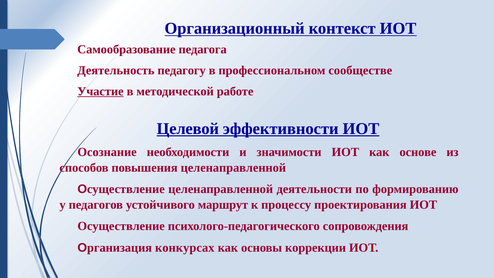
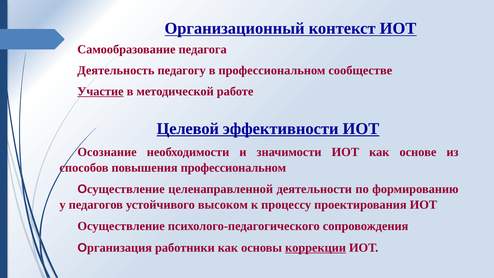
повышения целенаправленной: целенаправленной -> профессиональном (233, 168)
маршрут: маршрут -> высоком (223, 205)
конкурсах: конкурсах -> работники (185, 248)
коррекции underline: none -> present (316, 248)
